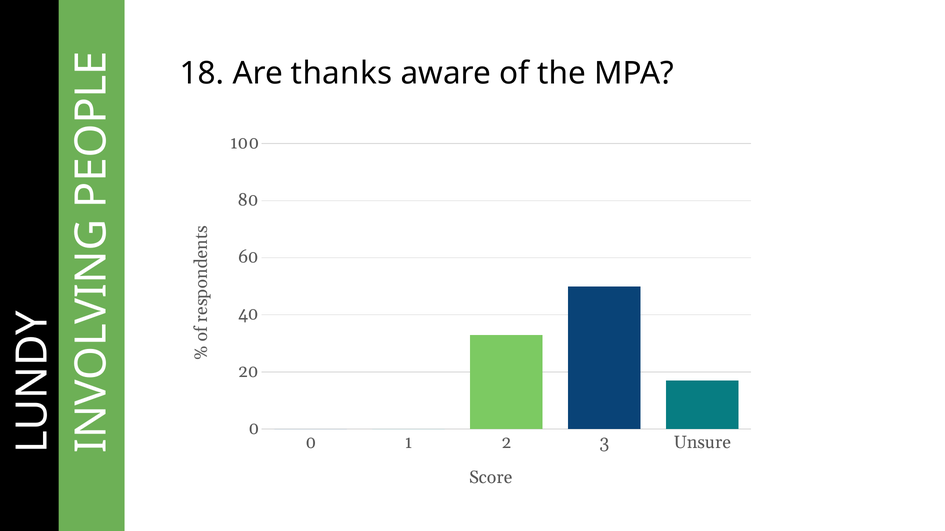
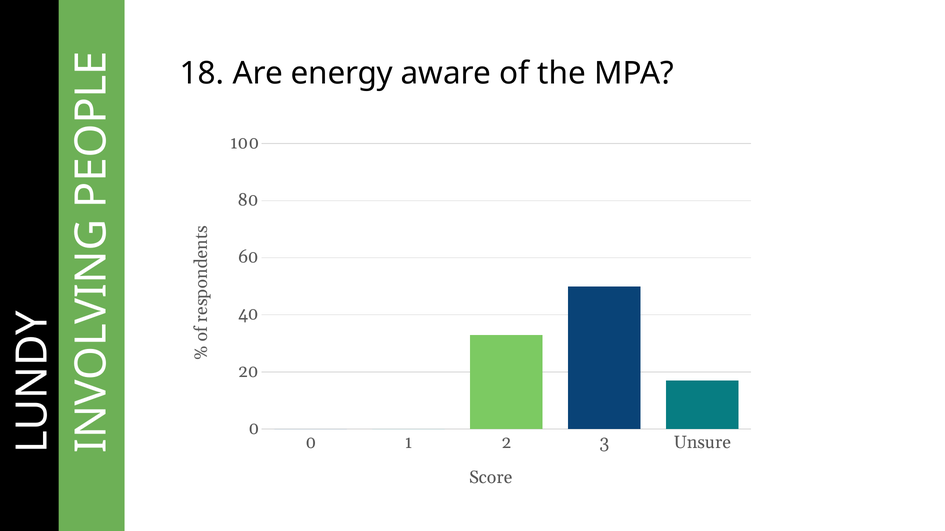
thanks: thanks -> energy (342, 73)
